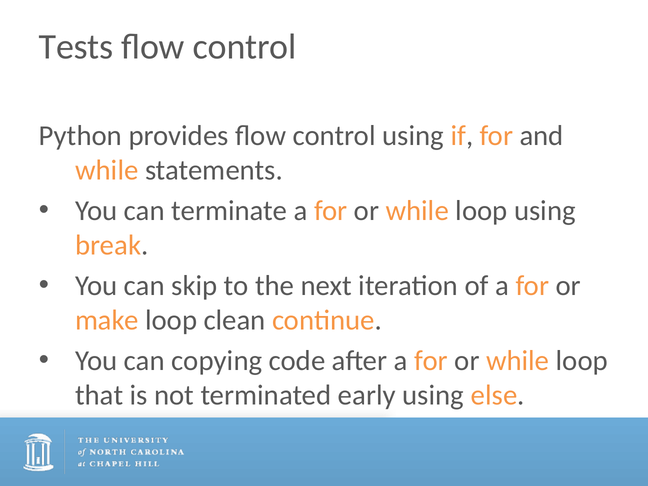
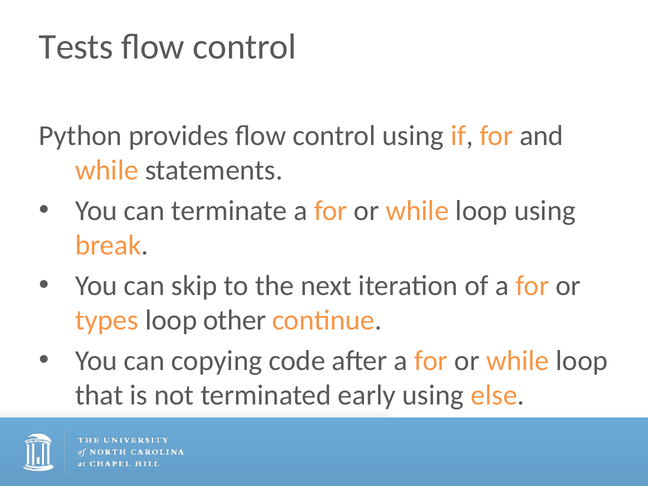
make: make -> types (107, 320)
clean: clean -> other (235, 320)
